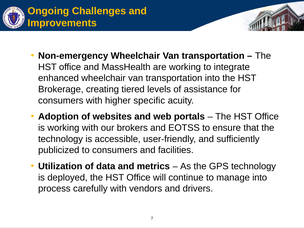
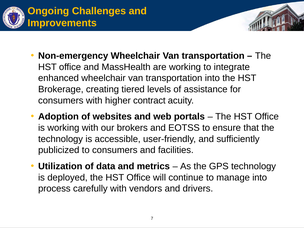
specific: specific -> contract (149, 100)
